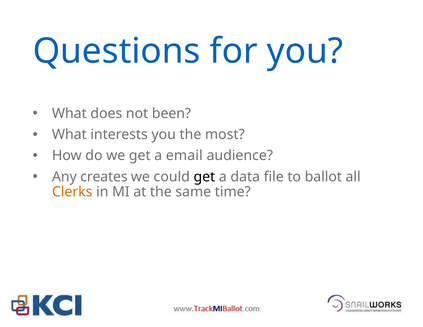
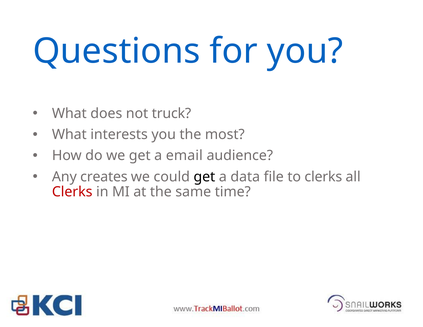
been: been -> truck (171, 113)
to ballot: ballot -> clerks (323, 177)
Clerks colour: orange -> red (72, 192)
